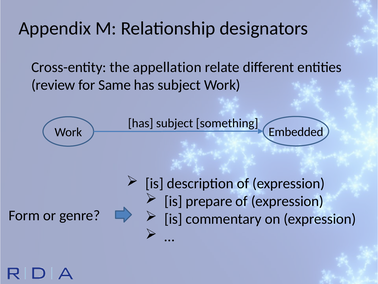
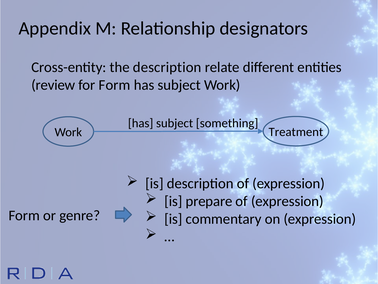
the appellation: appellation -> description (167, 67)
for Same: Same -> Form (115, 85)
Embedded: Embedded -> Treatment (296, 132)
